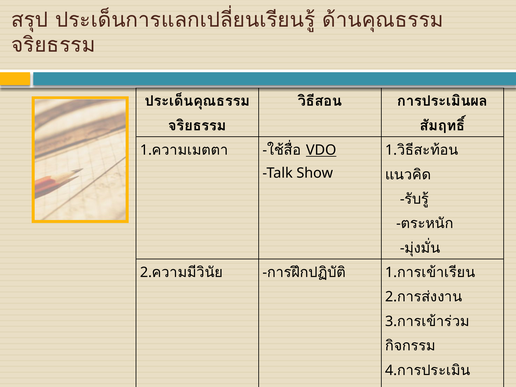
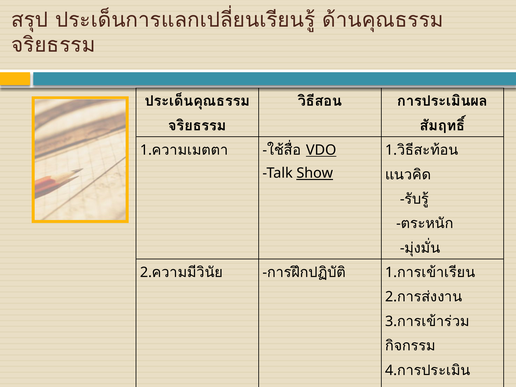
Show underline: none -> present (315, 173)
